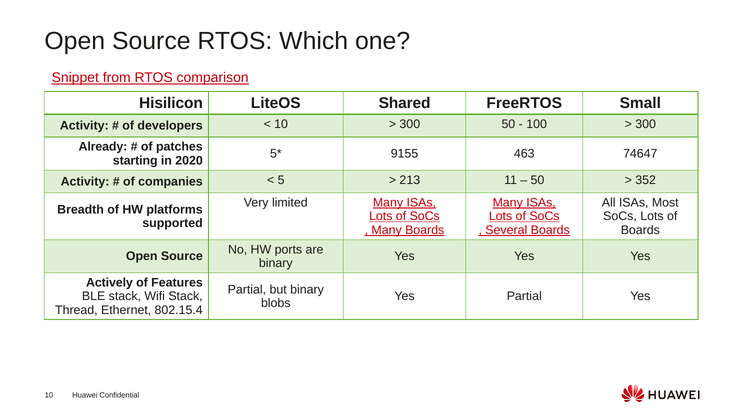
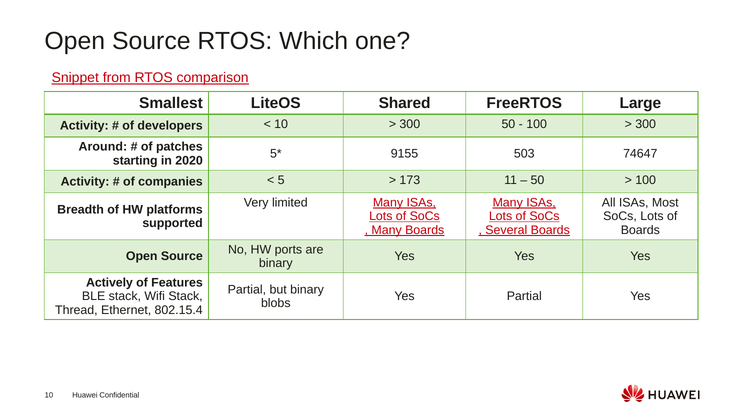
Hisilicon: Hisilicon -> Smallest (171, 103)
Small: Small -> Large (640, 103)
Already: Already -> Around (103, 147)
463: 463 -> 503 (524, 154)
213: 213 -> 173 (410, 180)
352: 352 -> 100 (646, 180)
